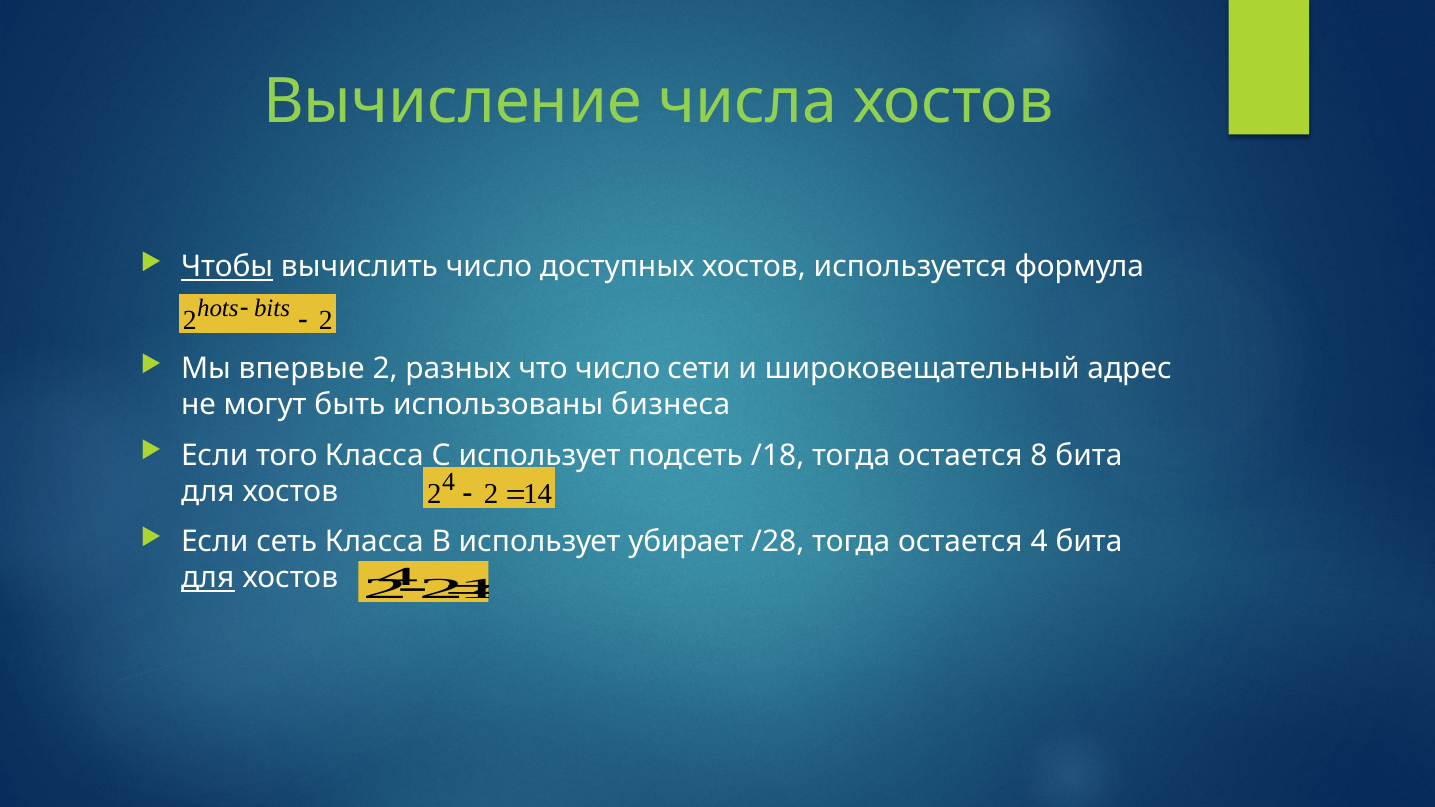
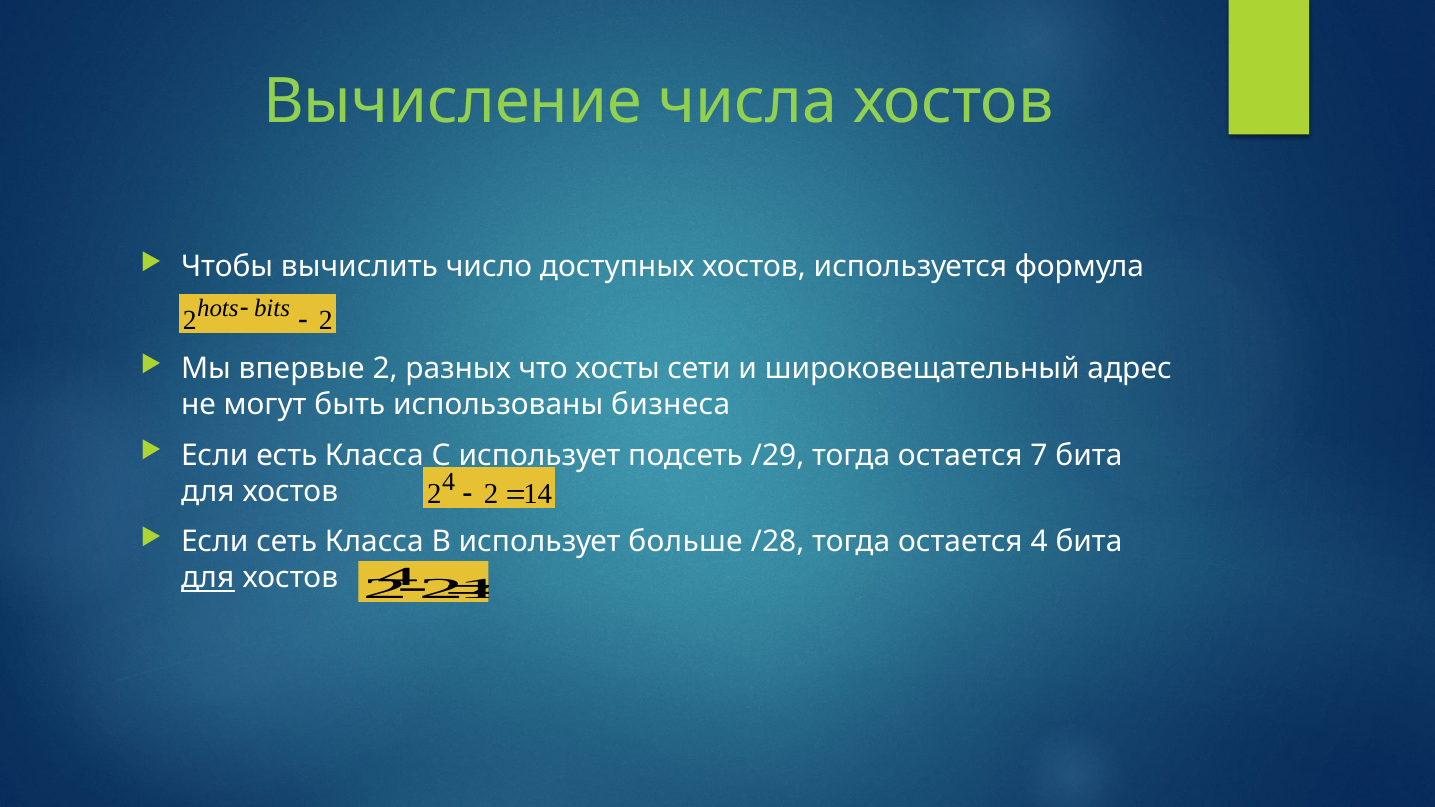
Чтобы underline: present -> none (227, 267)
что число: число -> хосты (618, 369)
того: того -> есть (287, 455)
/18: /18 -> /29 (778, 455)
8: 8 -> 7 (1039, 455)
убирает: убирает -> больше (686, 542)
